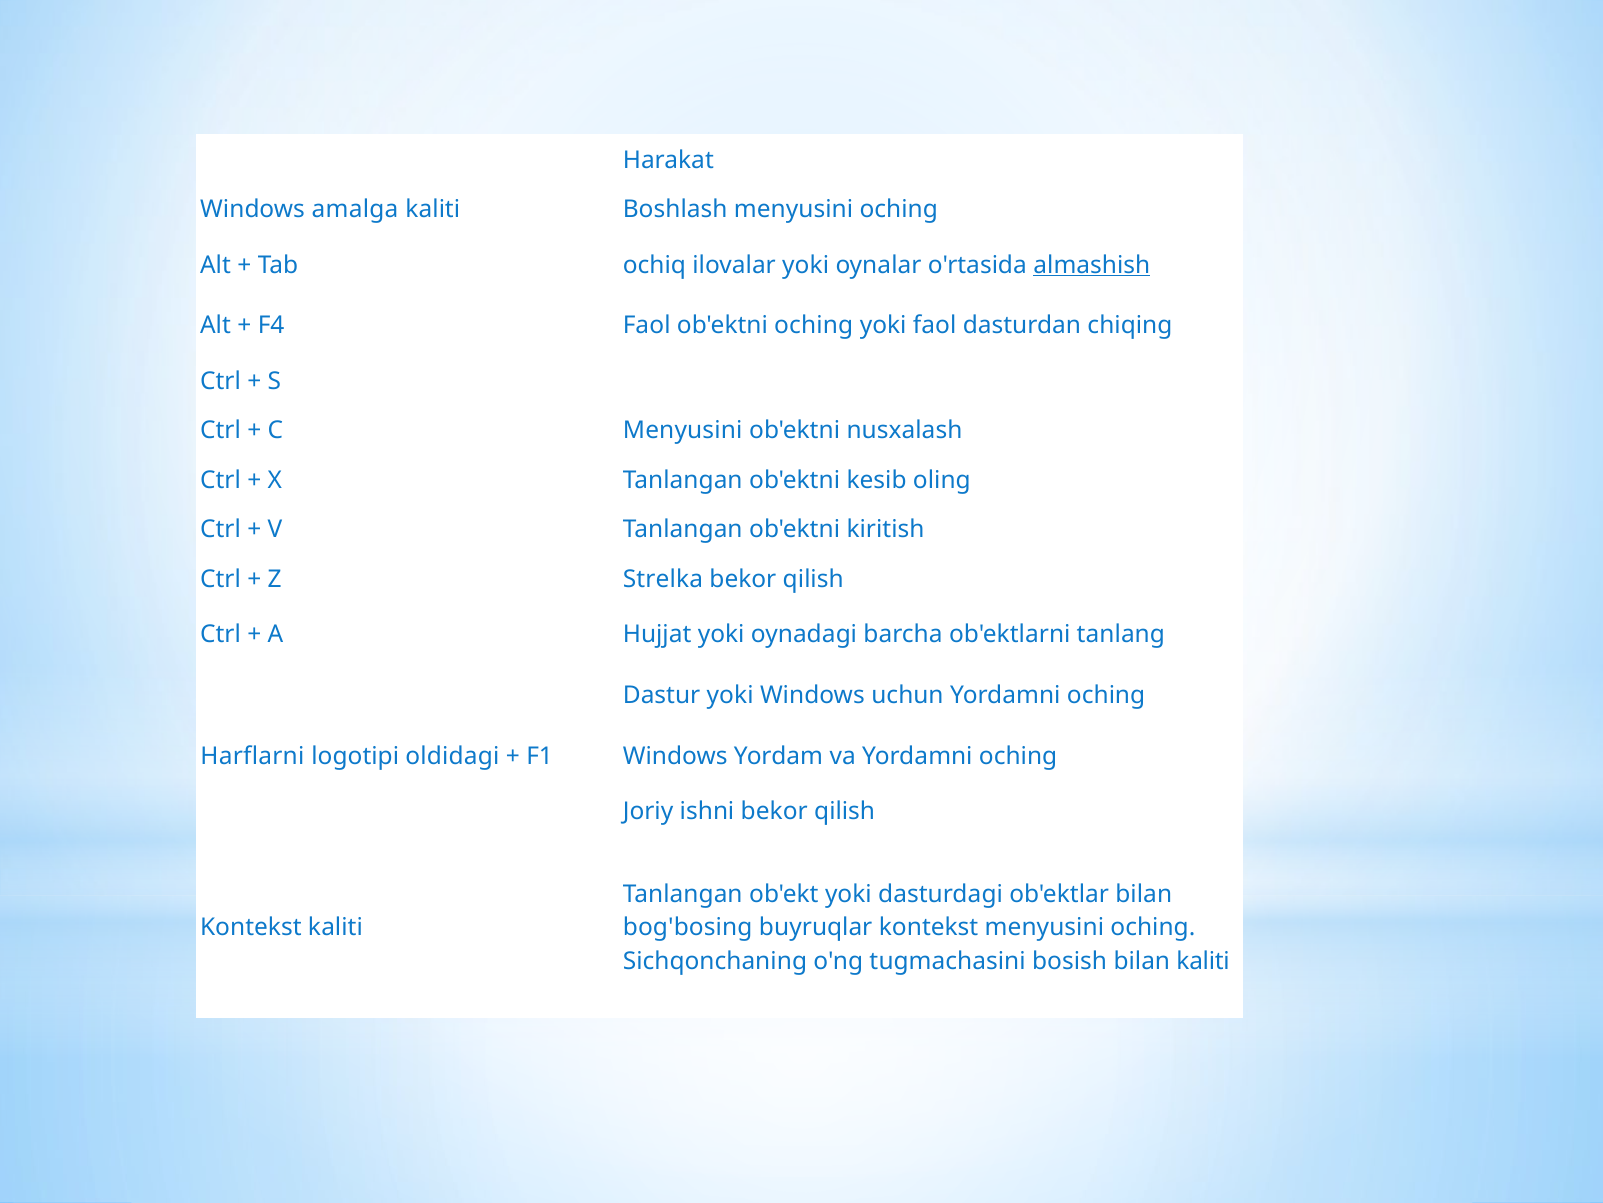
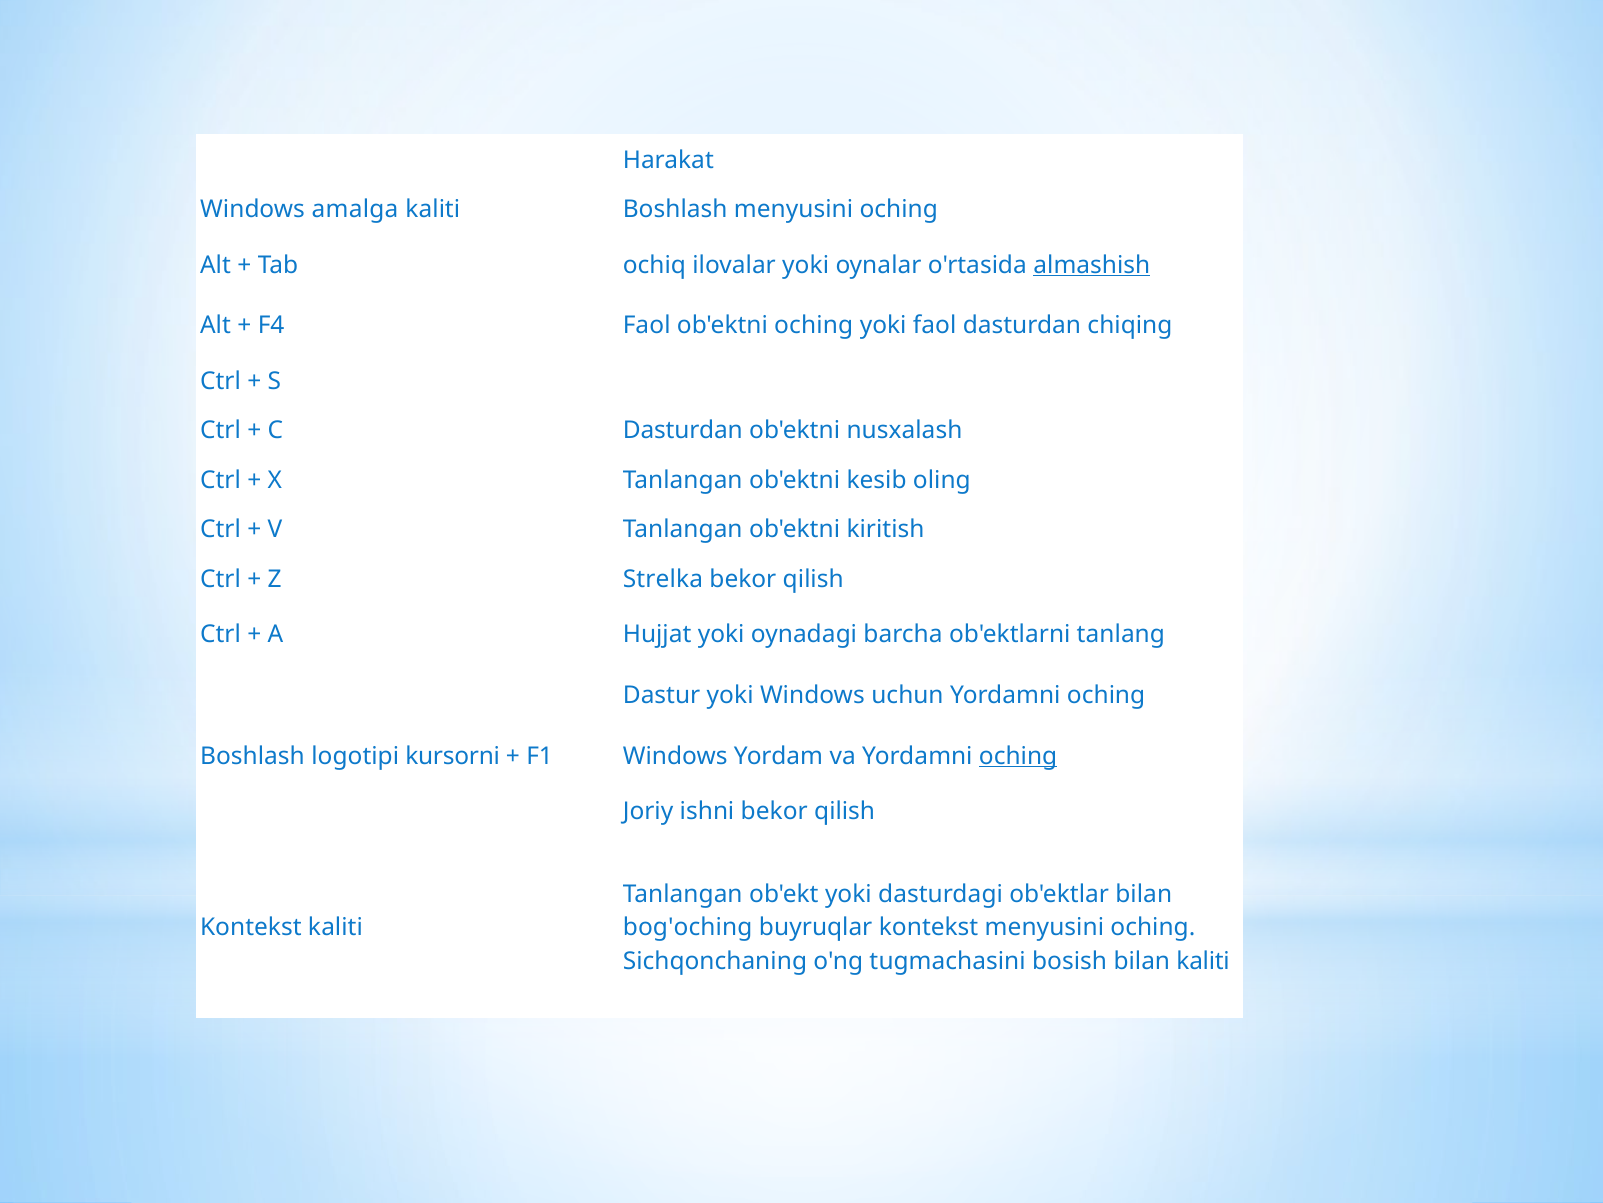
C Menyusini: Menyusini -> Dasturdan (683, 430)
Harflarni: Harflarni -> Boshlash (253, 756)
oldidagi: oldidagi -> kursorni (453, 756)
oching underline: none -> present (1018, 756)
bog'bosing: bog'bosing -> bog'oching (688, 927)
